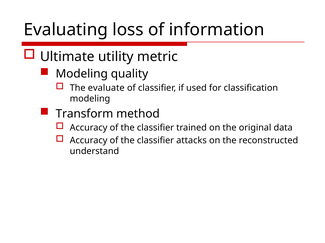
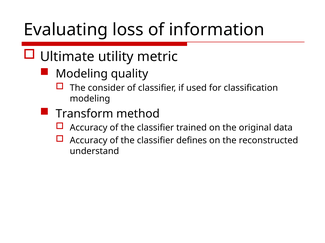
evaluate: evaluate -> consider (106, 88)
attacks: attacks -> defines (192, 141)
